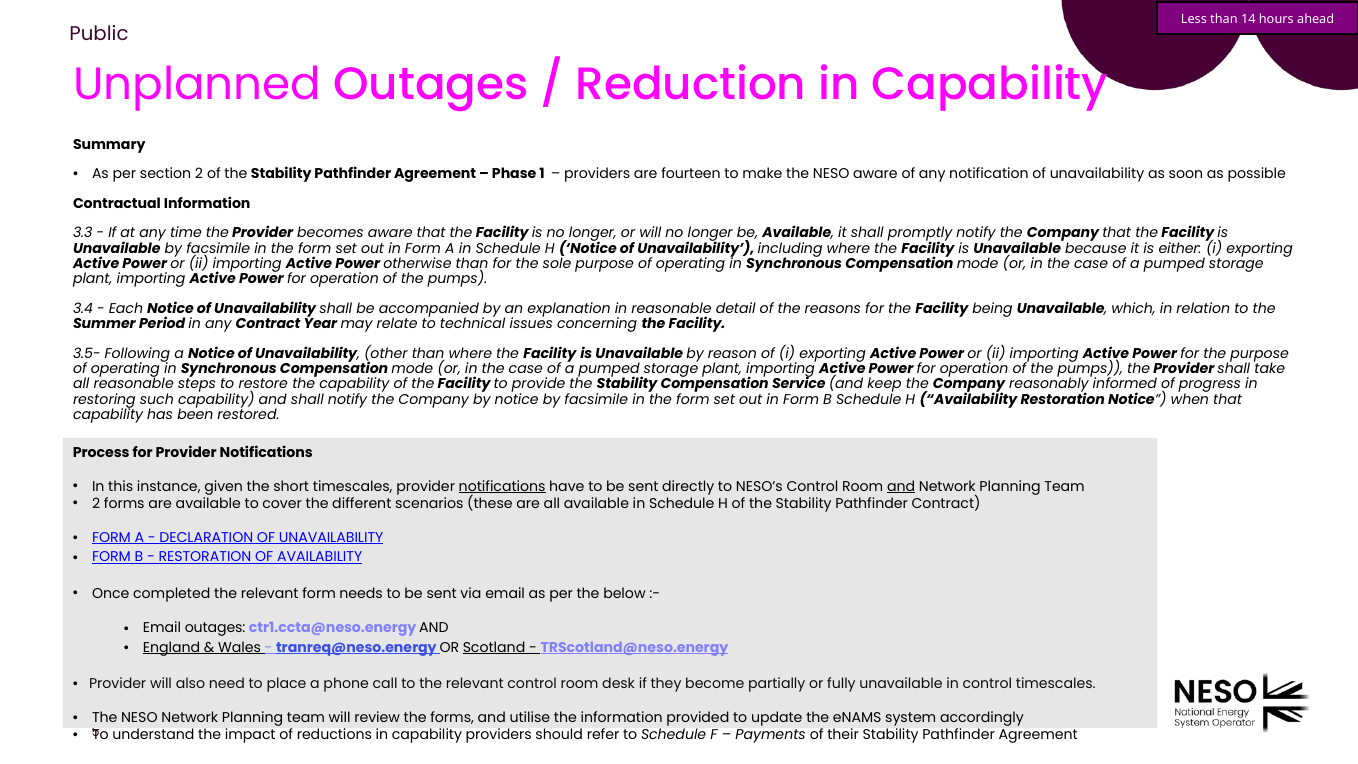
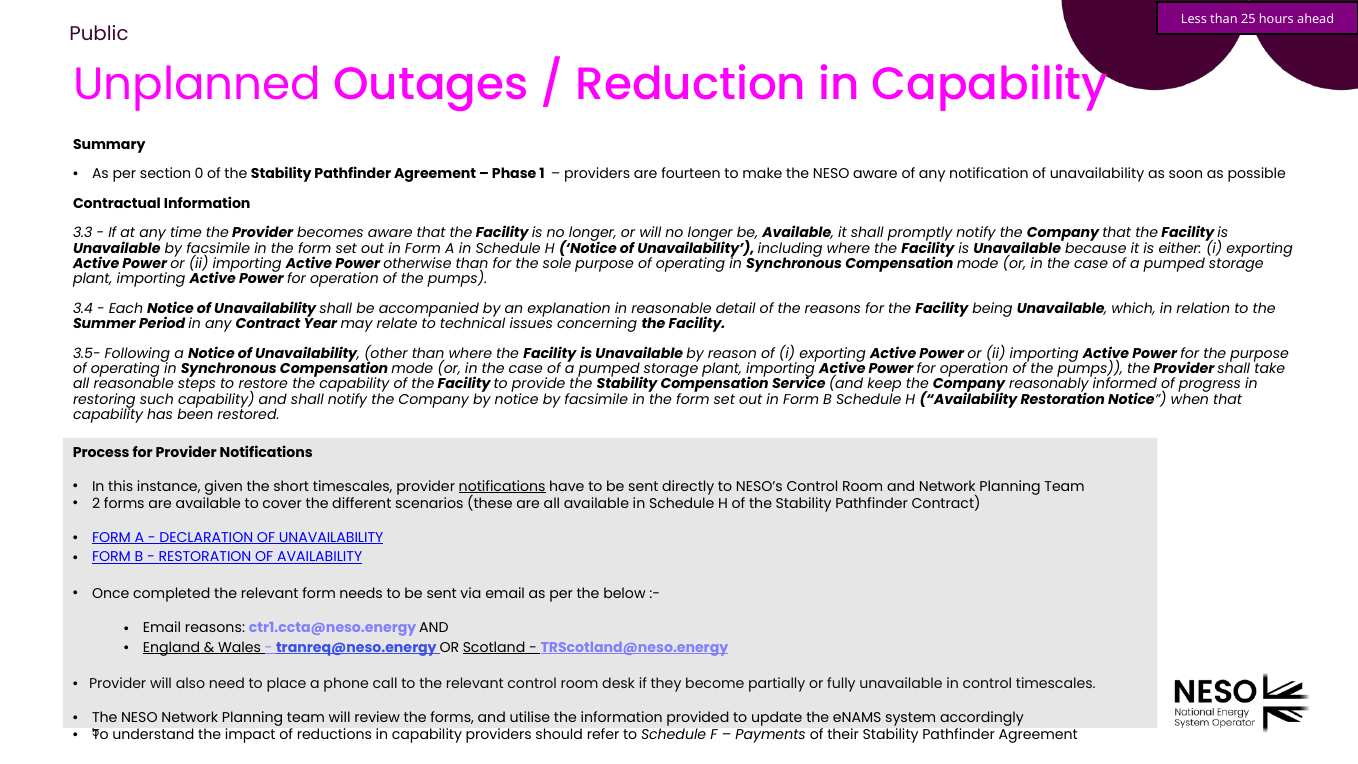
14: 14 -> 25 (1248, 19)
section 2: 2 -> 0 (199, 174)
and underline: present -> none (901, 486)
Email outages: outages -> reasons (215, 628)
